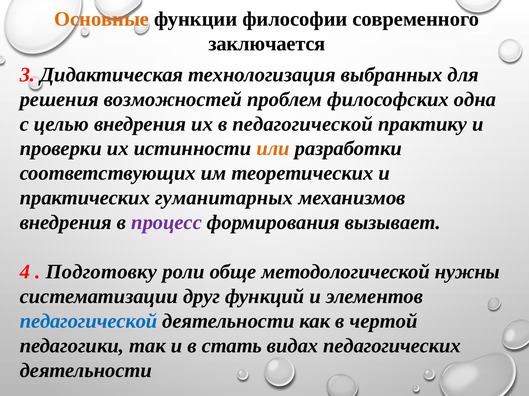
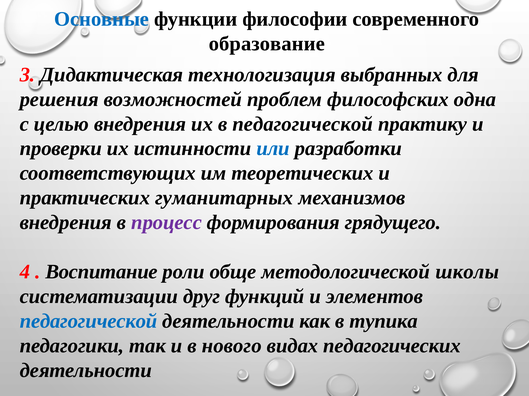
Основные colour: orange -> blue (102, 19)
заключается: заключается -> образование (267, 44)
или colour: orange -> blue (273, 149)
вызывает: вызывает -> грядущего (393, 223)
Подготовку: Подготовку -> Воспитание (102, 272)
нужны: нужны -> школы (467, 272)
чертой: чертой -> тупика (384, 322)
стать: стать -> нового (232, 346)
